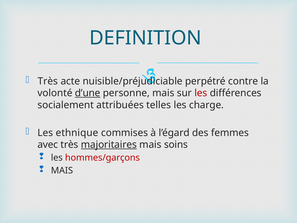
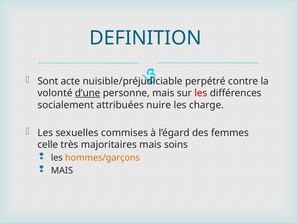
Très: Très -> Sont (48, 81)
telles: telles -> nuire (159, 105)
ethnique: ethnique -> sexuelles (77, 133)
avec: avec -> celle (48, 144)
majoritaires underline: present -> none (109, 144)
hommes/garçons colour: red -> orange (102, 158)
